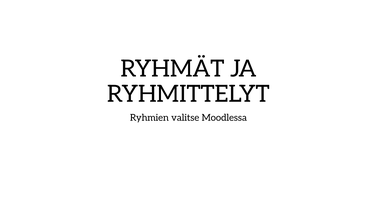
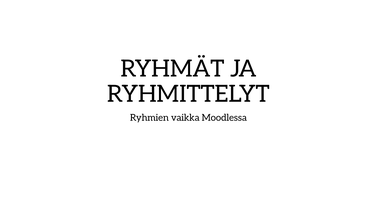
valitse: valitse -> vaikka (185, 118)
